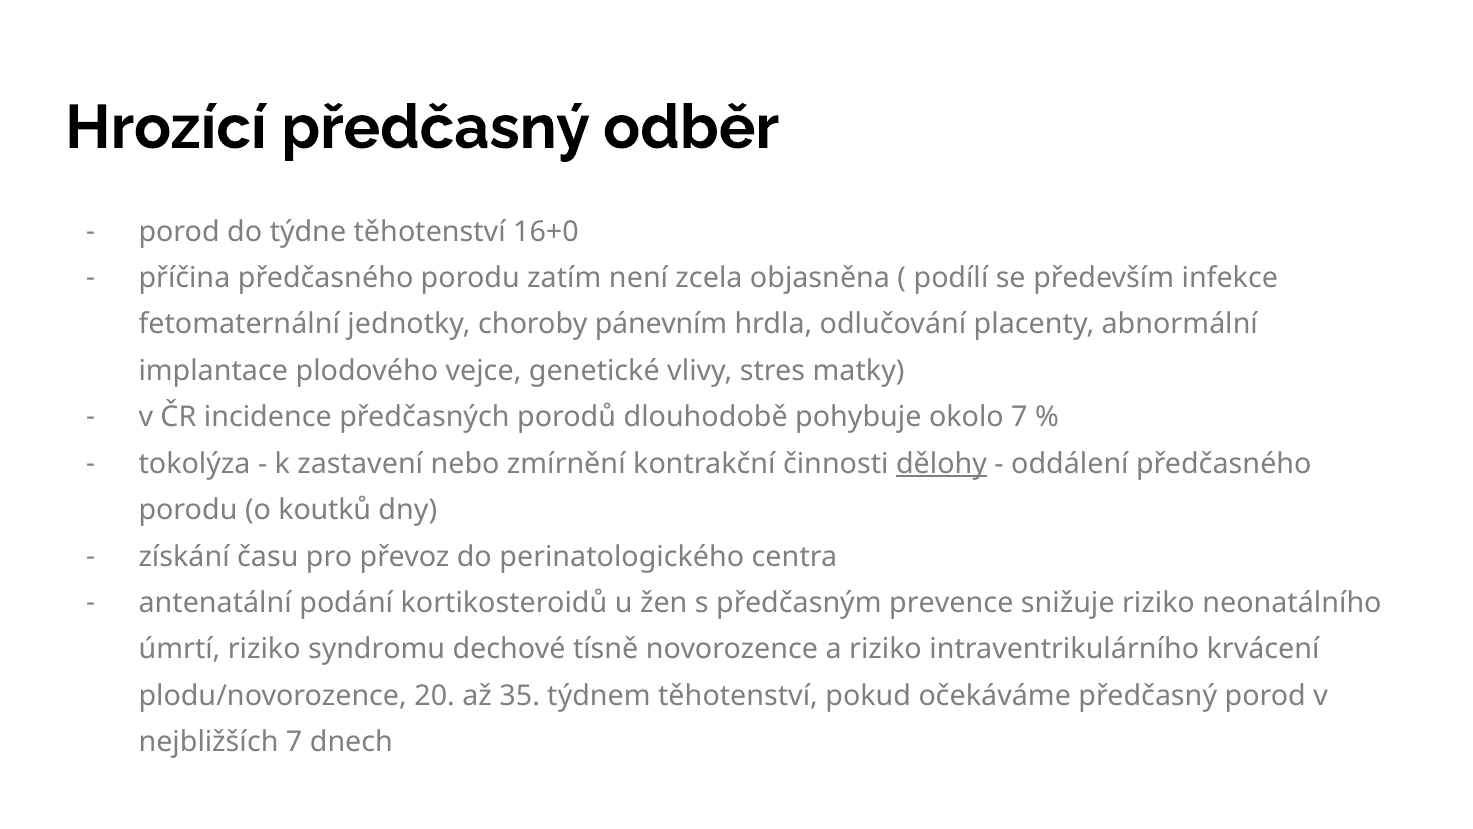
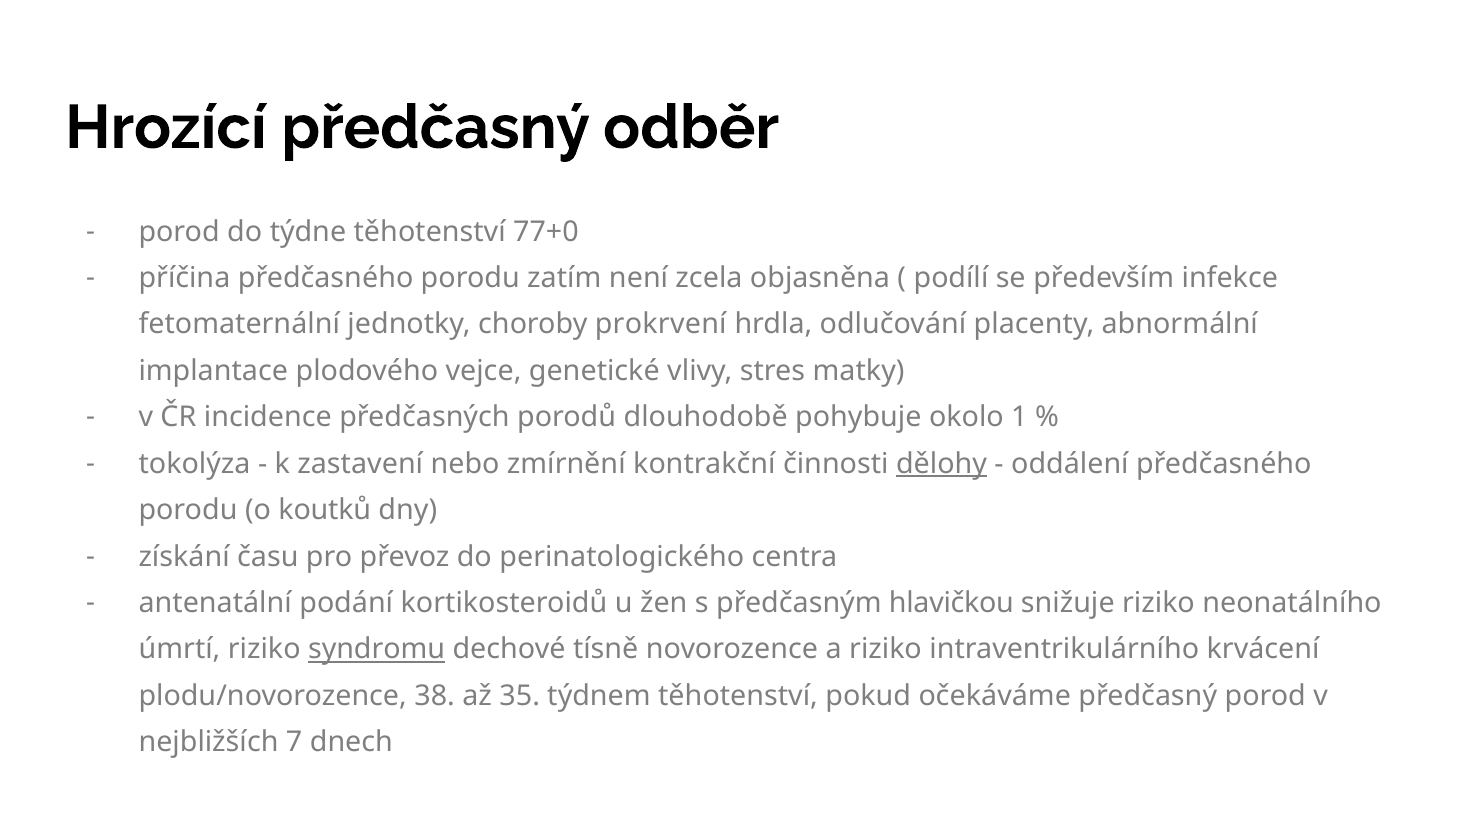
16+0: 16+0 -> 77+0 (546, 232)
pánevním: pánevním -> prokrvení (661, 324)
okolo 7: 7 -> 1 (1019, 417)
prevence: prevence -> hlavičkou (951, 603)
syndromu underline: none -> present (377, 649)
20: 20 -> 38 (435, 695)
